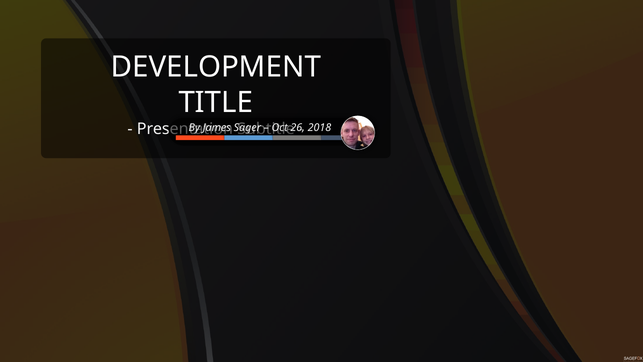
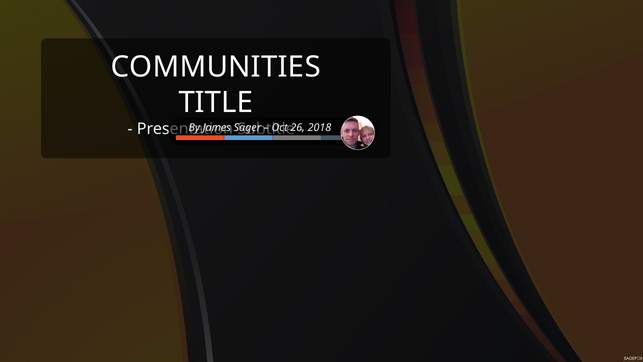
DEVELOPMENT: DEVELOPMENT -> COMMUNITIES (216, 67)
